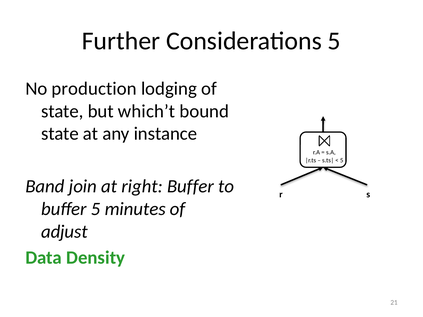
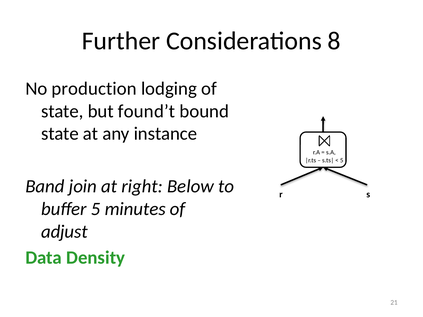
Considerations 5: 5 -> 8 (334, 41)
which’t: which’t -> found’t (147, 111)
right Buffer: Buffer -> Below (190, 187)
